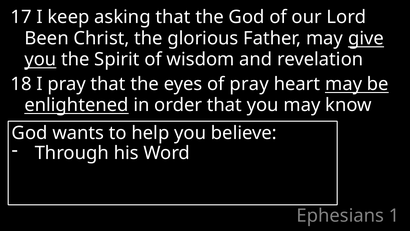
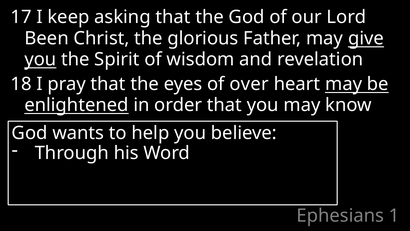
of pray: pray -> over (249, 84)
